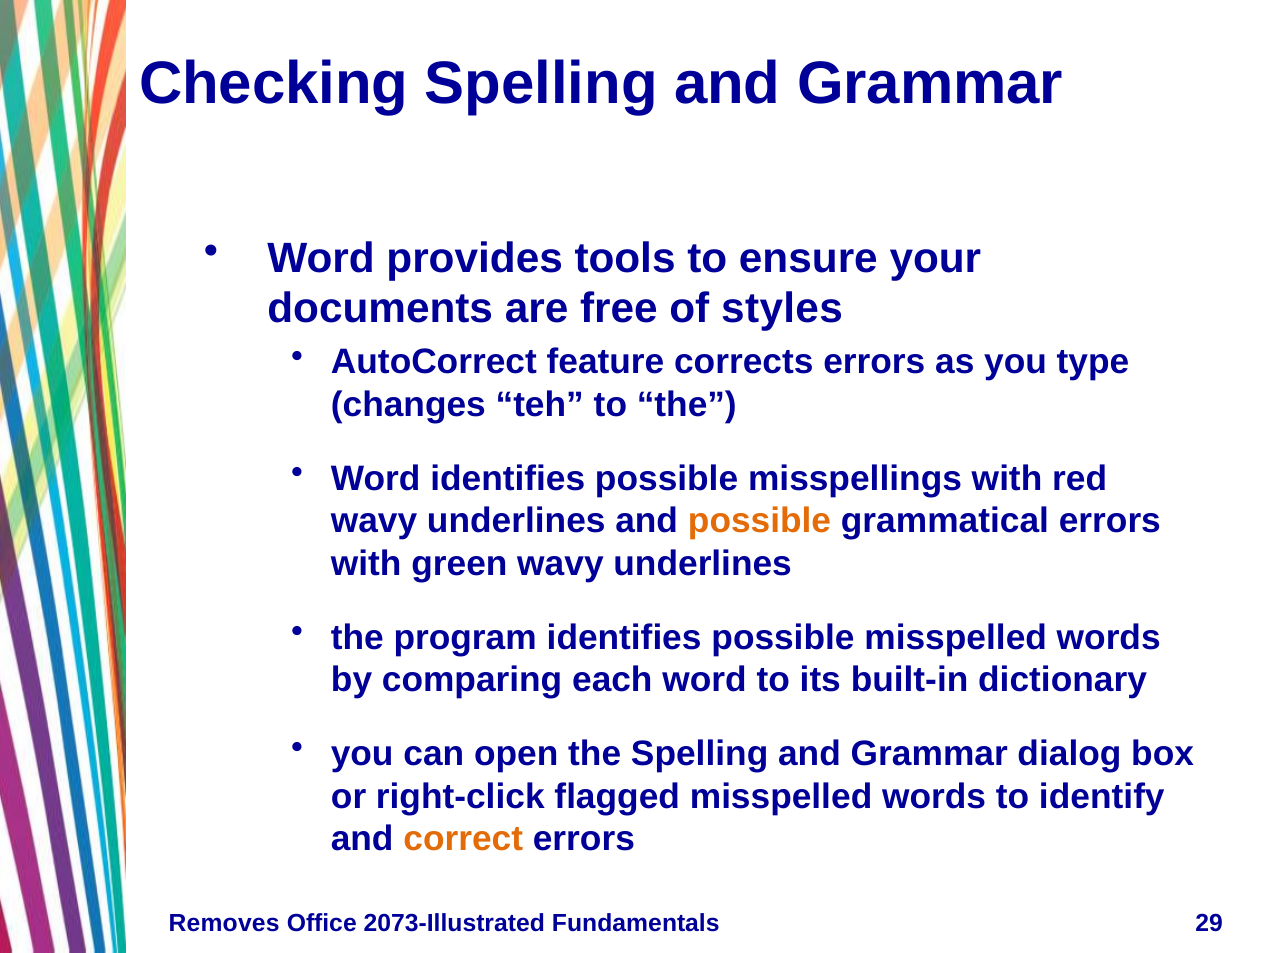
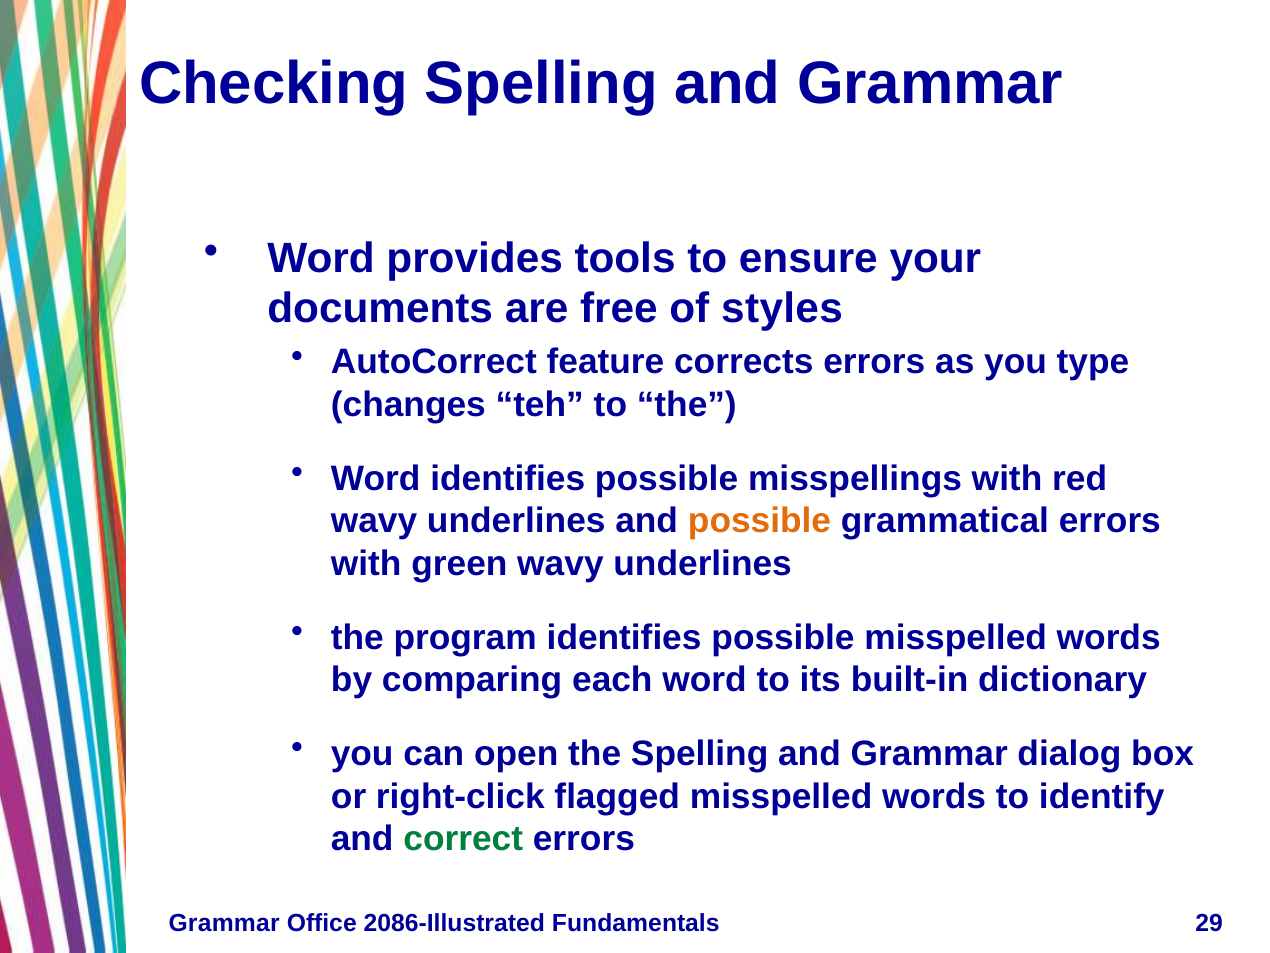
correct colour: orange -> green (463, 838)
Removes: Removes -> Grammar (224, 922)
2073-Illustrated: 2073-Illustrated -> 2086-Illustrated (454, 922)
